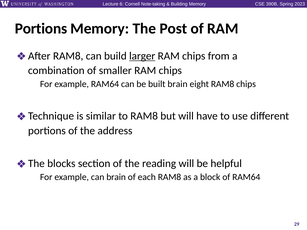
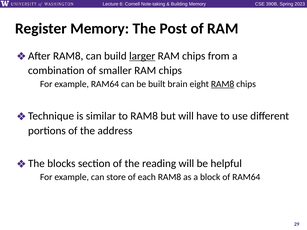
Portions: Portions -> Register (41, 28)
RAM8 underline: none -> present (223, 84)
can brain: brain -> store (116, 177)
